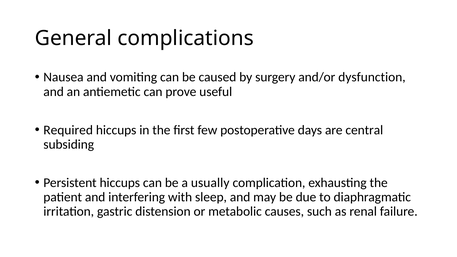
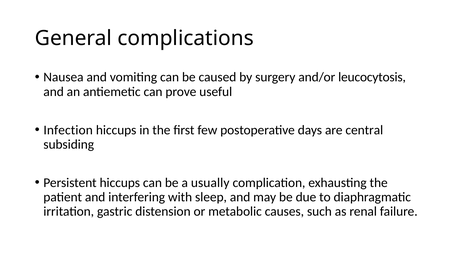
dysfunction: dysfunction -> leucocytosis (372, 77)
Required: Required -> Infection (68, 130)
